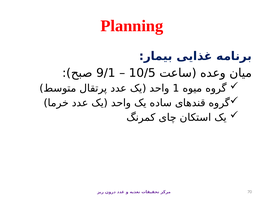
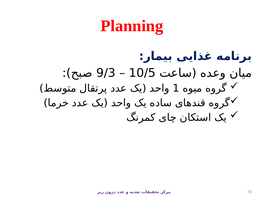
9/1: 9/1 -> 9/3 (106, 73)
